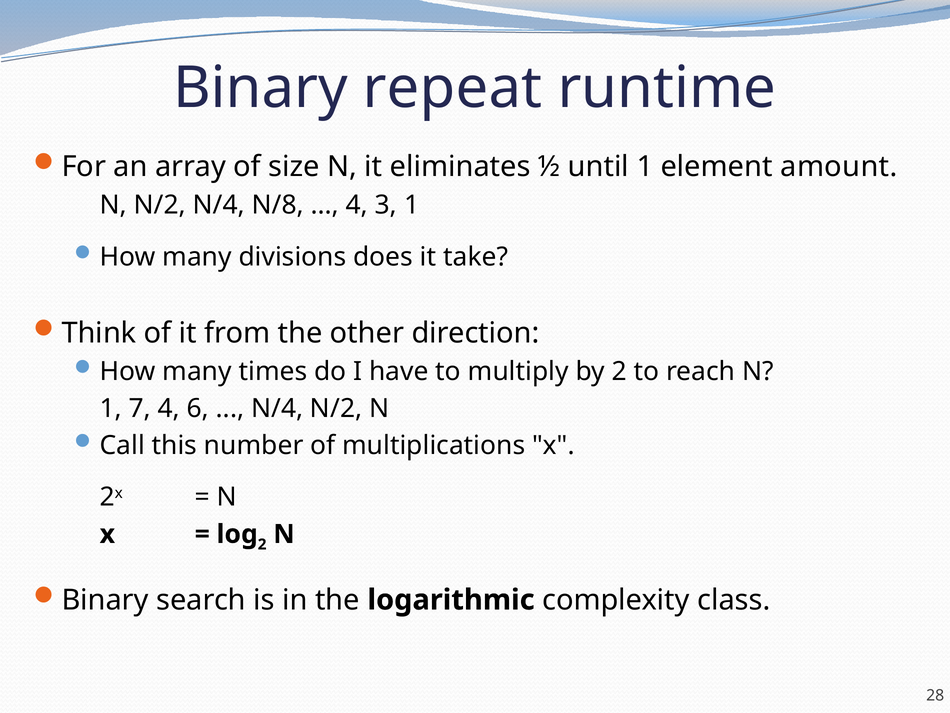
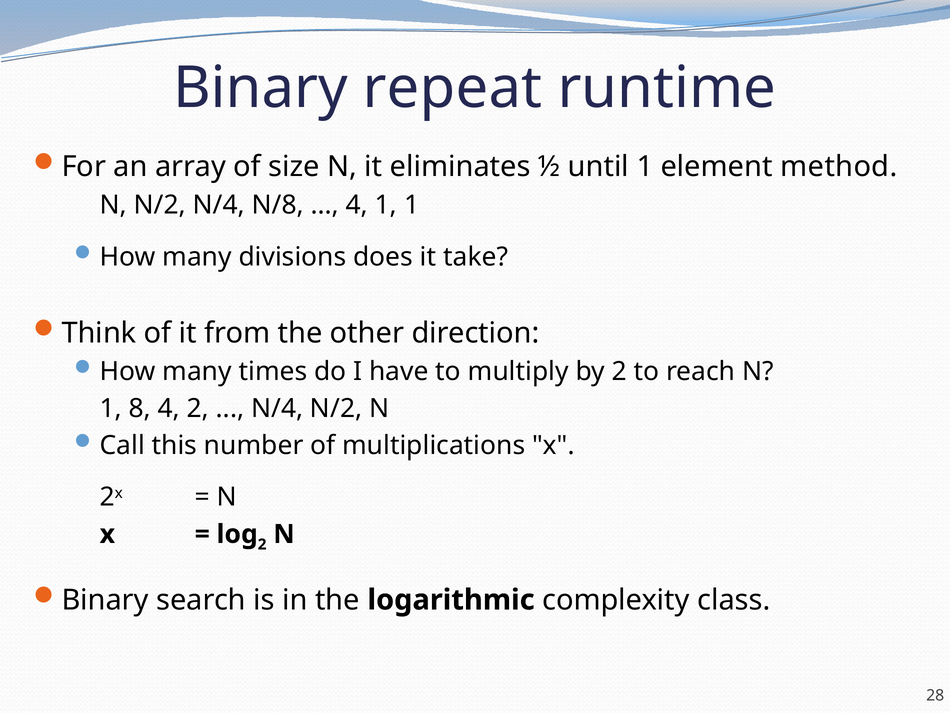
amount: amount -> method (839, 167)
4 3: 3 -> 1 (386, 205)
7: 7 -> 8 (140, 408)
4 6: 6 -> 2 (198, 408)
